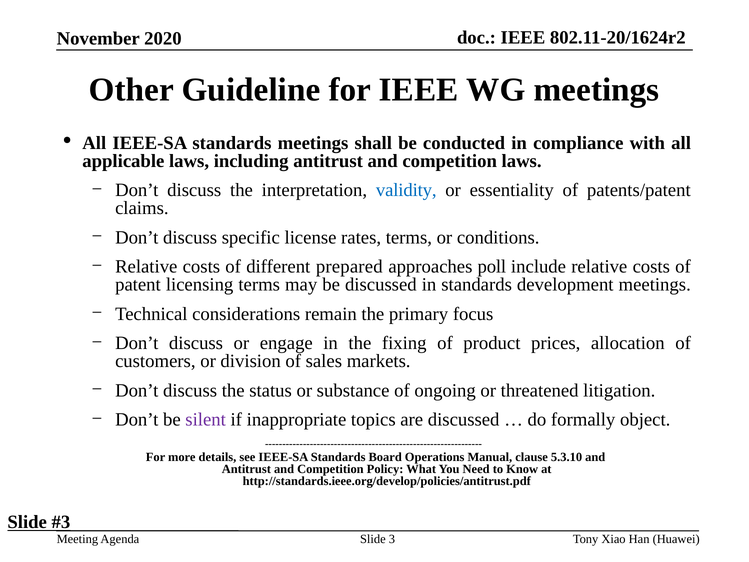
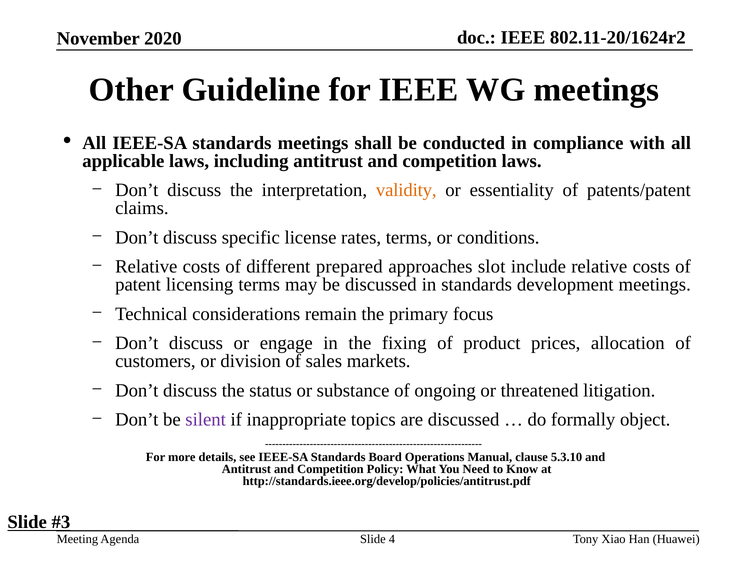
validity colour: blue -> orange (406, 190)
poll: poll -> slot (492, 267)
3: 3 -> 4 (392, 539)
